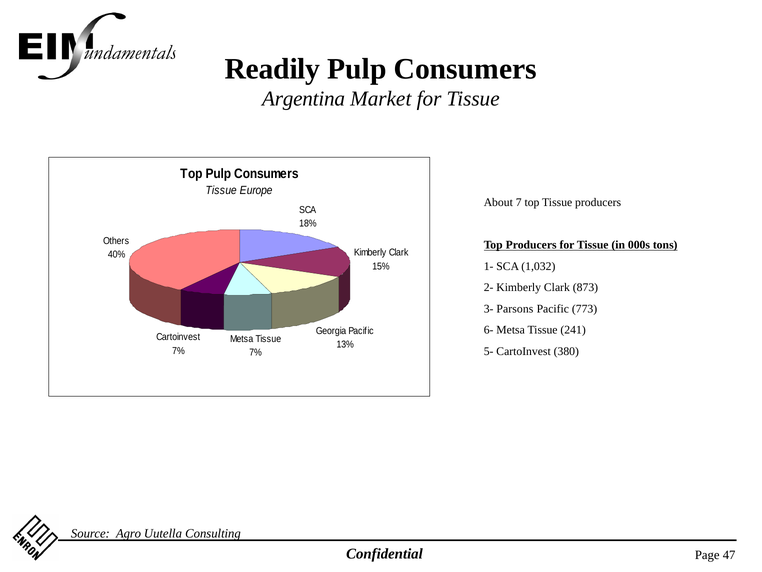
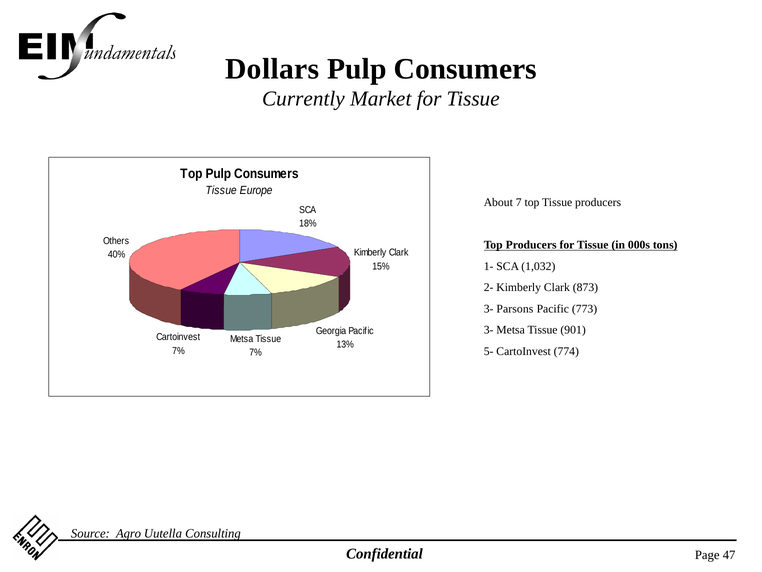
Readily: Readily -> Dollars (272, 69)
Argentina: Argentina -> Currently (303, 99)
6-: 6- -> 3- (489, 330)
241: 241 -> 901 (573, 330)
380: 380 -> 774 (566, 351)
